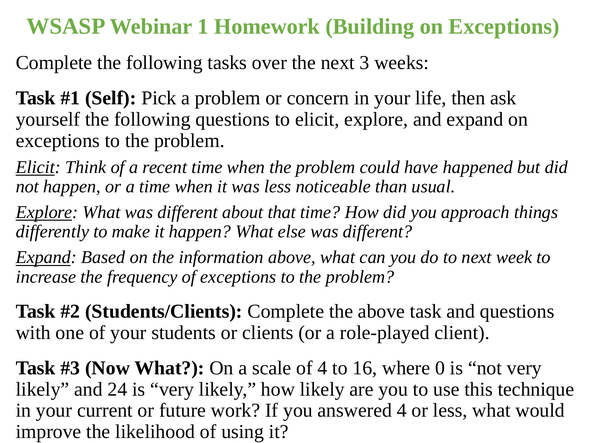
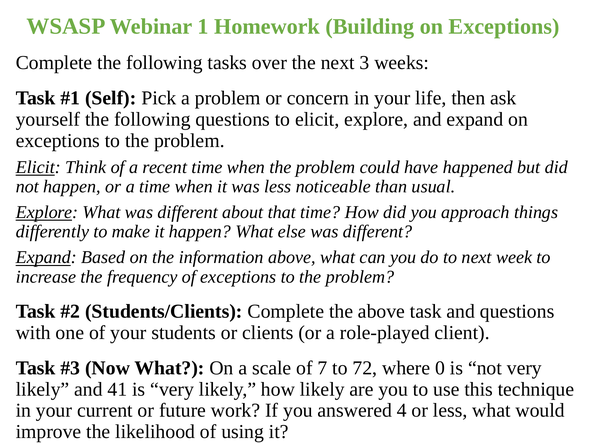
of 4: 4 -> 7 (322, 368)
16: 16 -> 72 (365, 368)
24: 24 -> 41 (117, 389)
